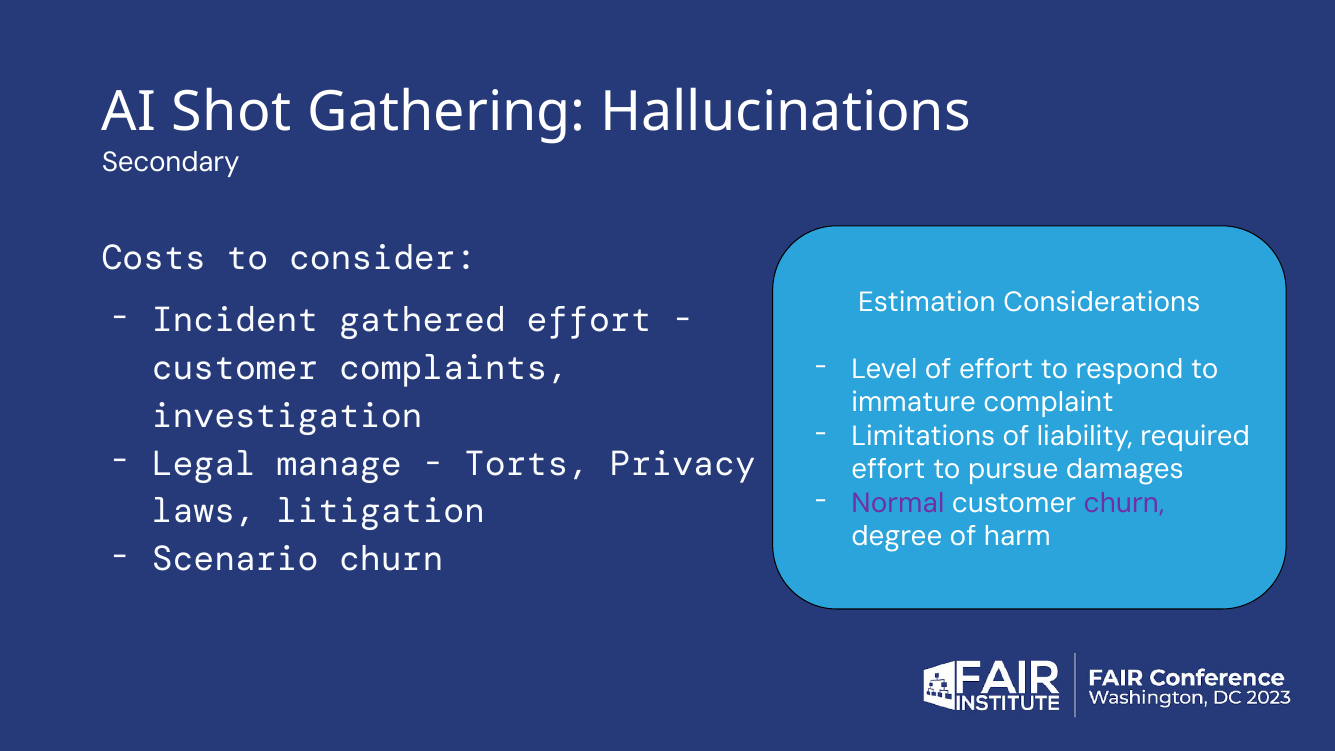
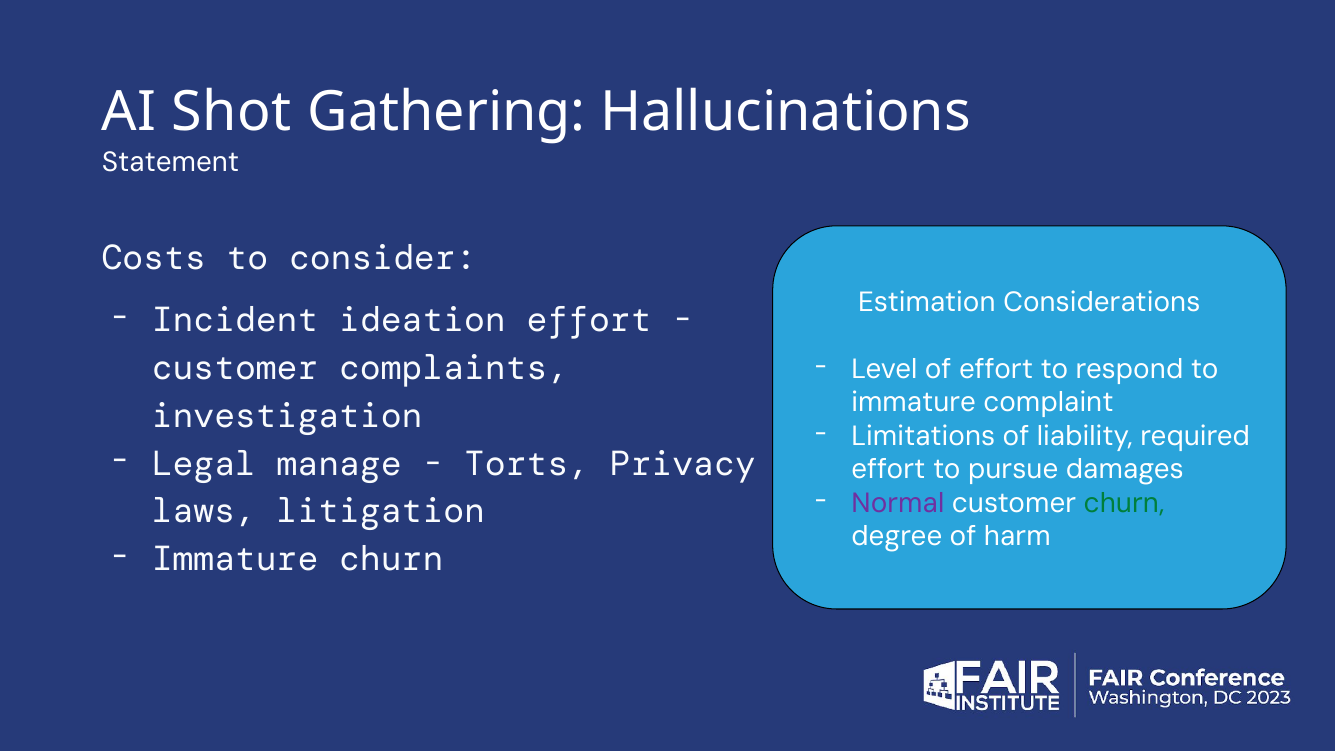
Secondary: Secondary -> Statement (171, 162)
gathered: gathered -> ideation (423, 320)
churn colour: purple -> green (1124, 503)
Scenario: Scenario -> Immature (235, 559)
